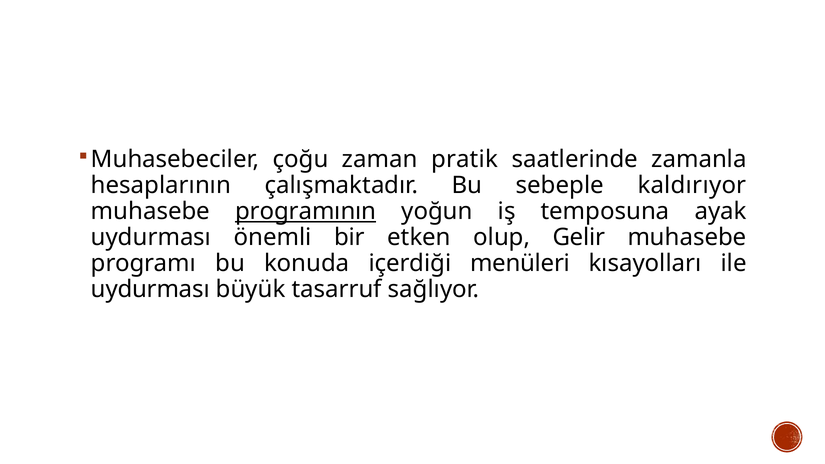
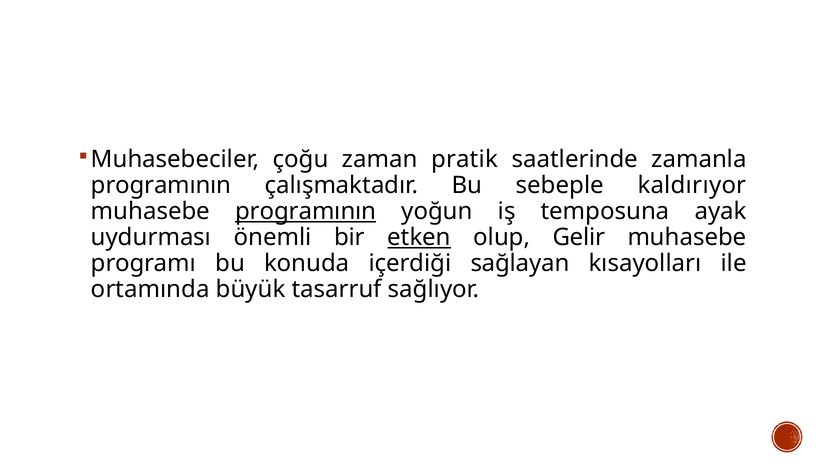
hesaplarının: hesaplarının -> programının (161, 186)
etken underline: none -> present (419, 237)
menüleri: menüleri -> sağlayan (520, 263)
uydurması: uydurması -> ortamında (150, 289)
